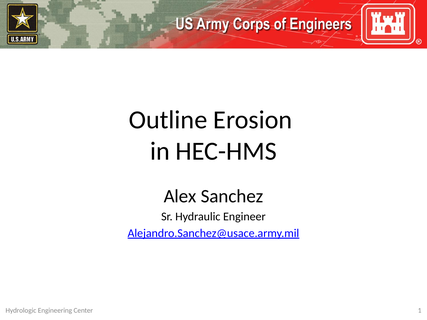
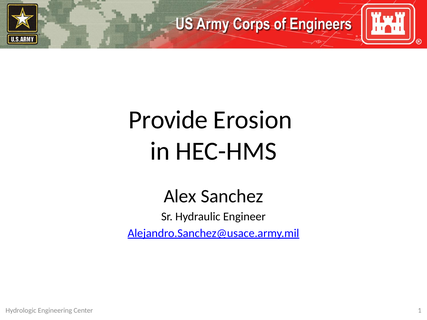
Outline: Outline -> Provide (168, 120)
